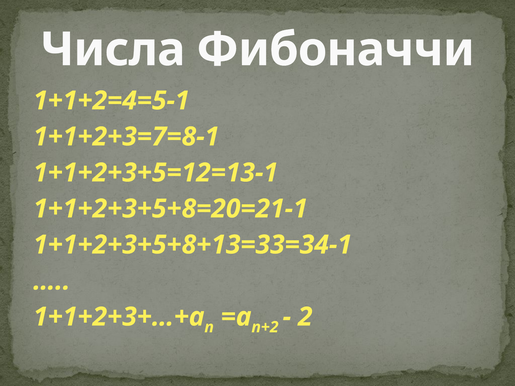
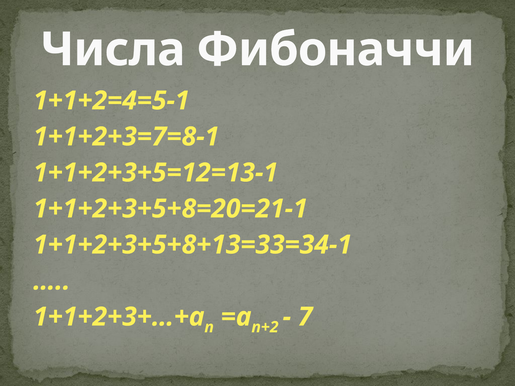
2: 2 -> 7 (305, 317)
